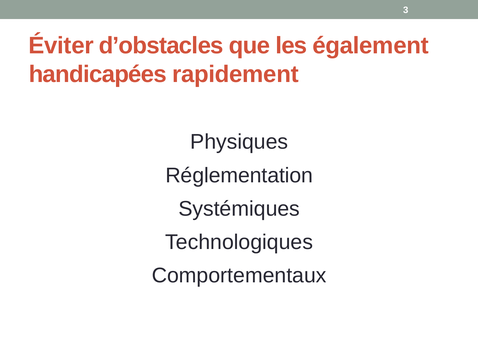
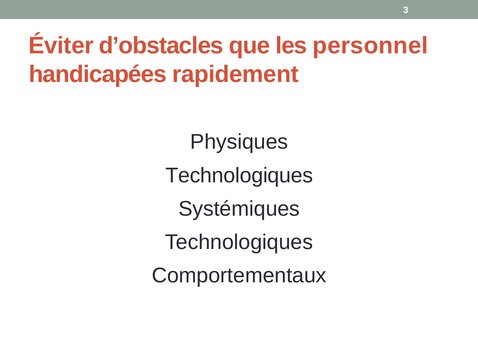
également: également -> personnel (370, 46)
Réglementation: Réglementation -> Technologiques (239, 176)
